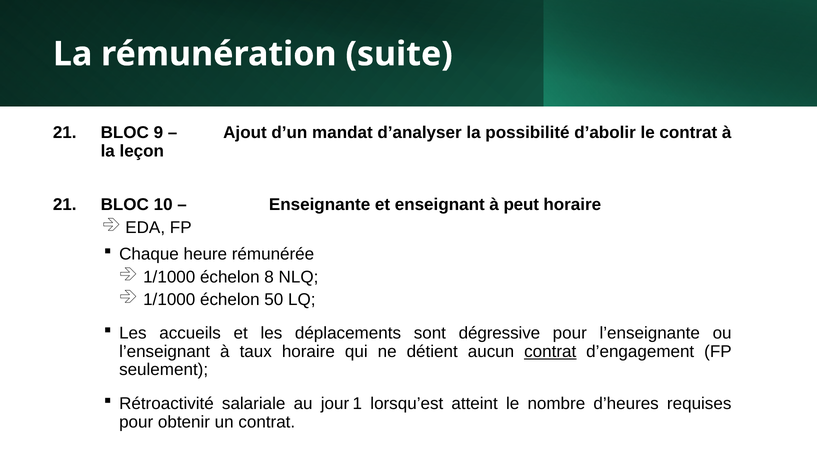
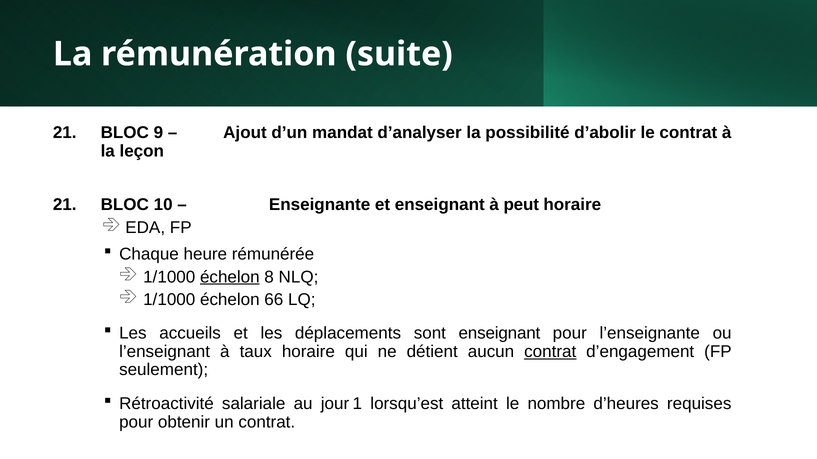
échelon underline: none -> present (230, 277)
50: 50 -> 66 (274, 300)
sont dégressive: dégressive -> enseignant (499, 334)
